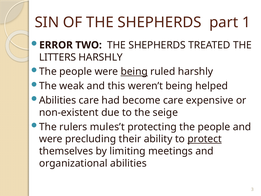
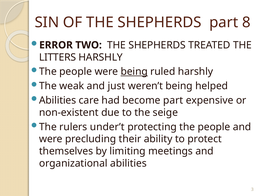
1: 1 -> 8 (246, 22)
this: this -> just (116, 86)
become care: care -> part (173, 100)
mules’t: mules’t -> under’t (107, 127)
protect underline: present -> none (205, 139)
